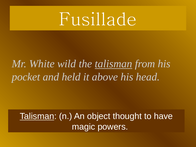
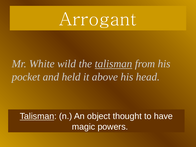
Fusillade: Fusillade -> Arrogant (98, 19)
